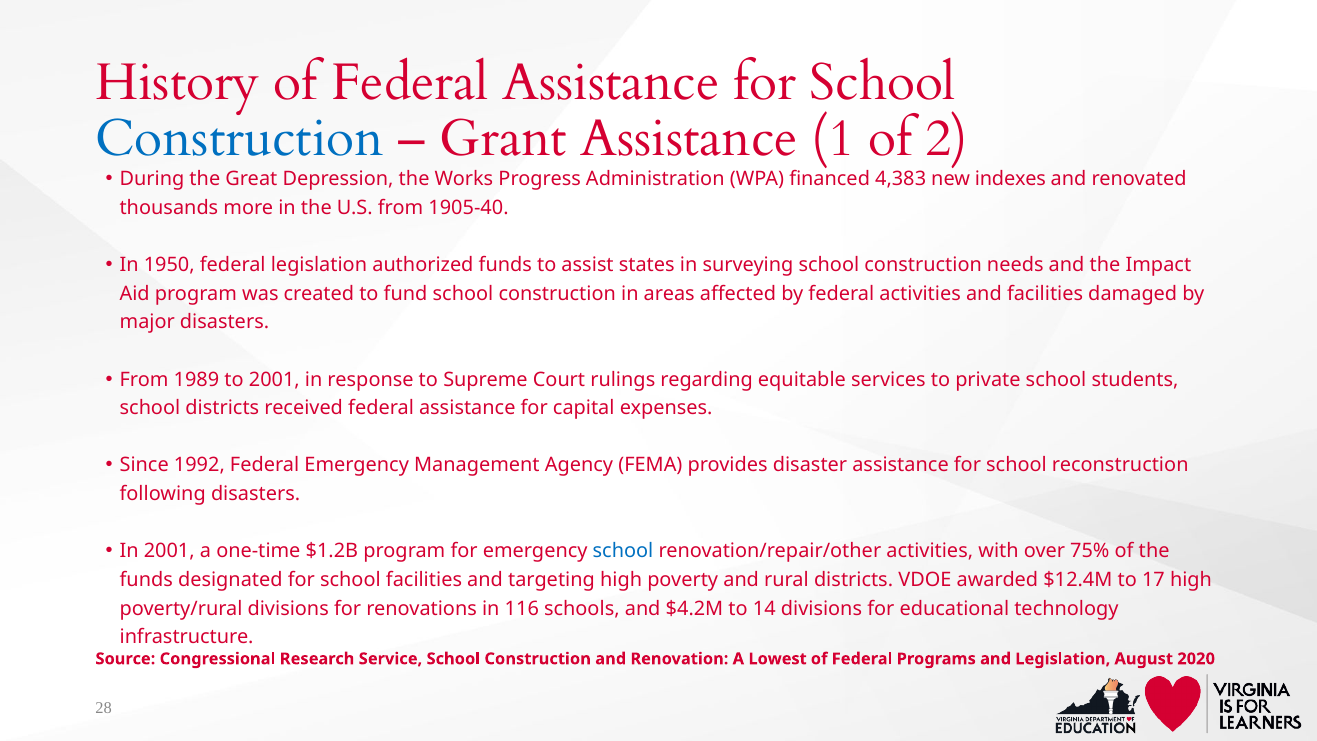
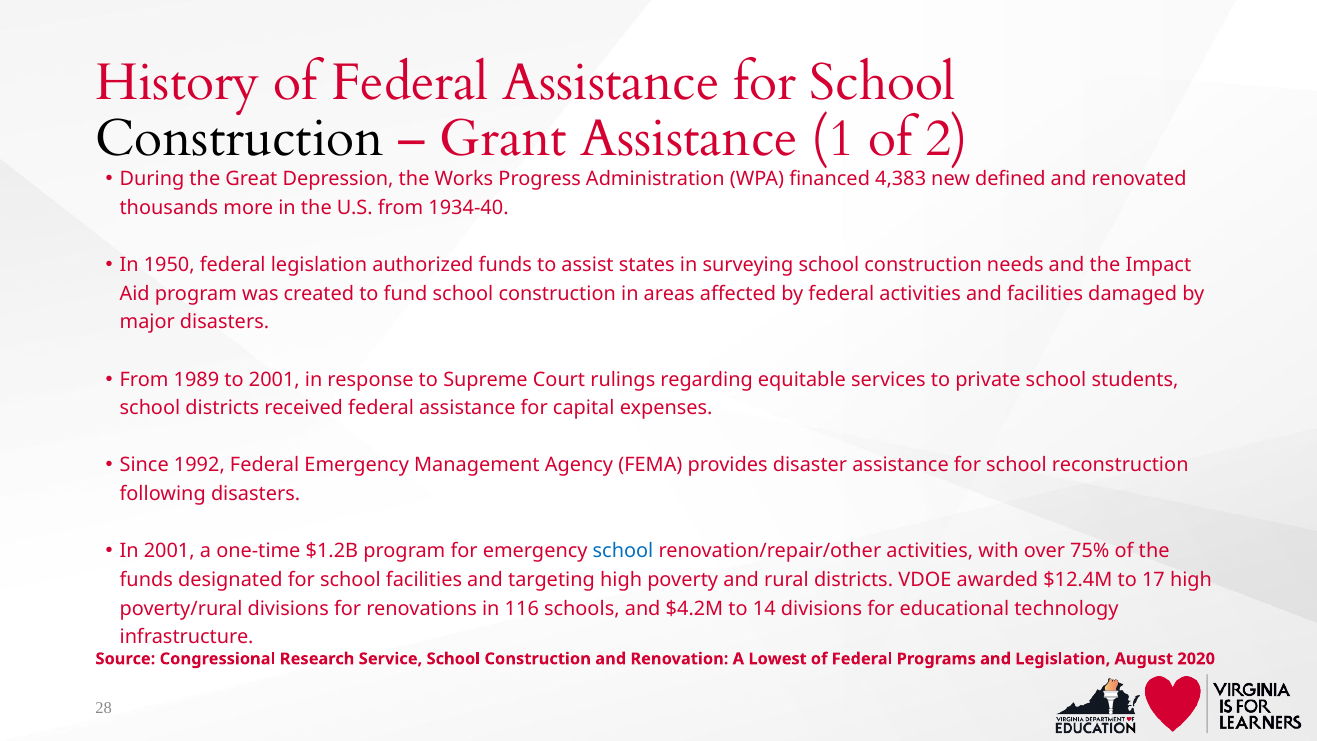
Construction colour: blue -> black (240, 139)
indexes: indexes -> defined (1010, 179)
1905-40: 1905-40 -> 1934-40 (469, 208)
